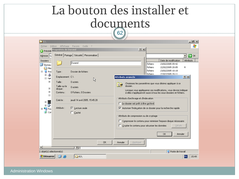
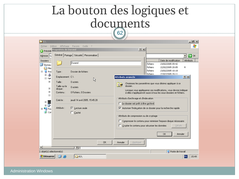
installer: installer -> logiques (154, 10)
